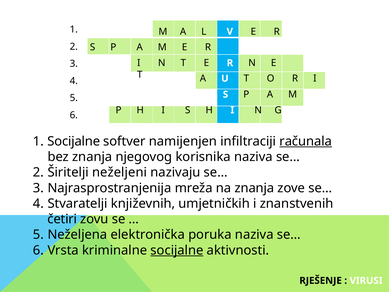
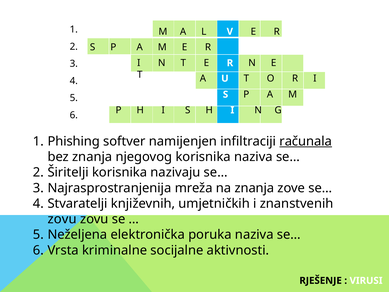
1 Socijalne: Socijalne -> Phishing (74, 141)
Širitelji neželjeni: neželjeni -> korisnika (120, 172)
četiri: četiri -> zovu (62, 219)
socijalne underline: present -> none (177, 250)
